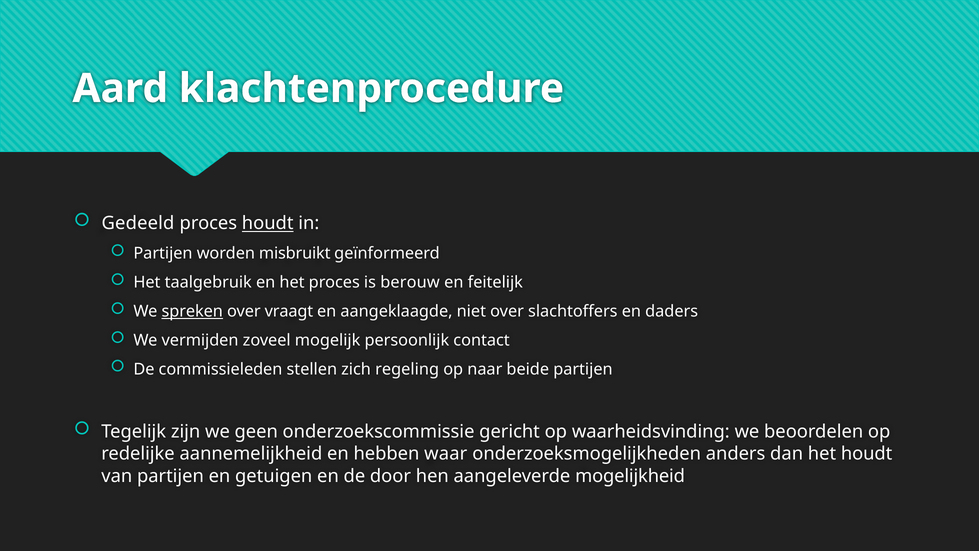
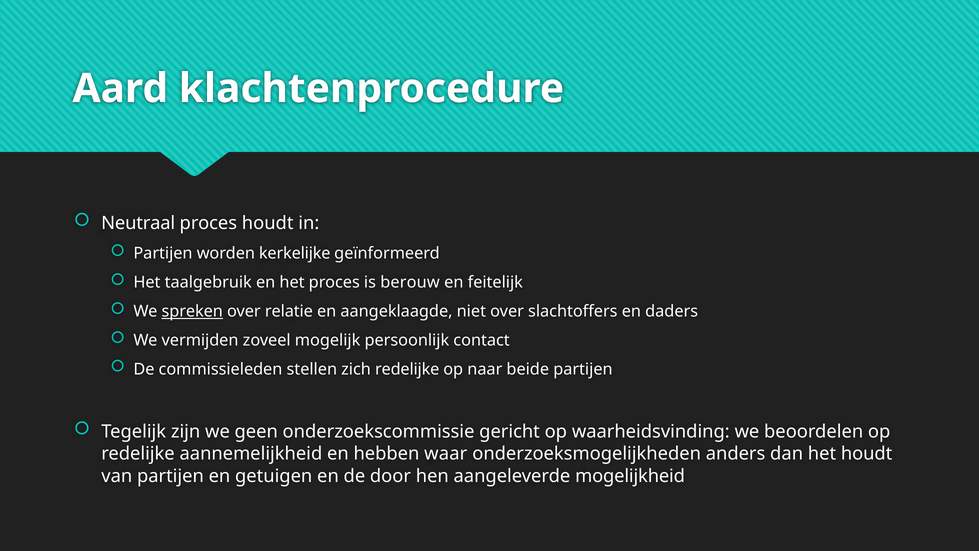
Gedeeld: Gedeeld -> Neutraal (138, 223)
houdt underline: present -> none (268, 223)
misbruikt: misbruikt -> kerkelijke (295, 253)
vraagt: vraagt -> relatie (289, 311)
zich regeling: regeling -> redelijke (407, 369)
